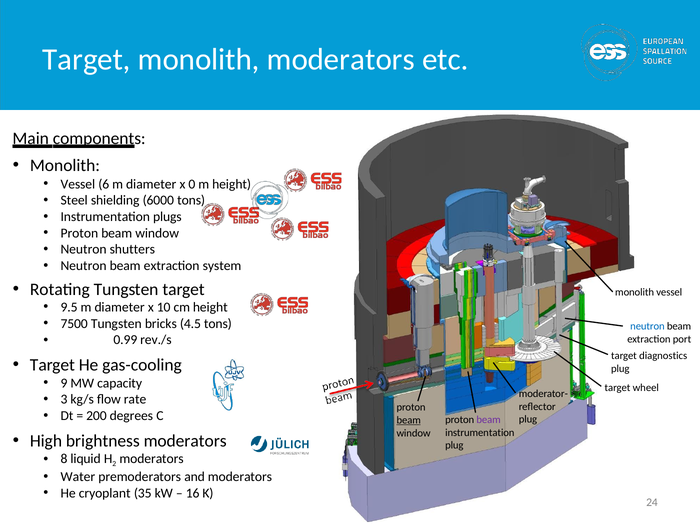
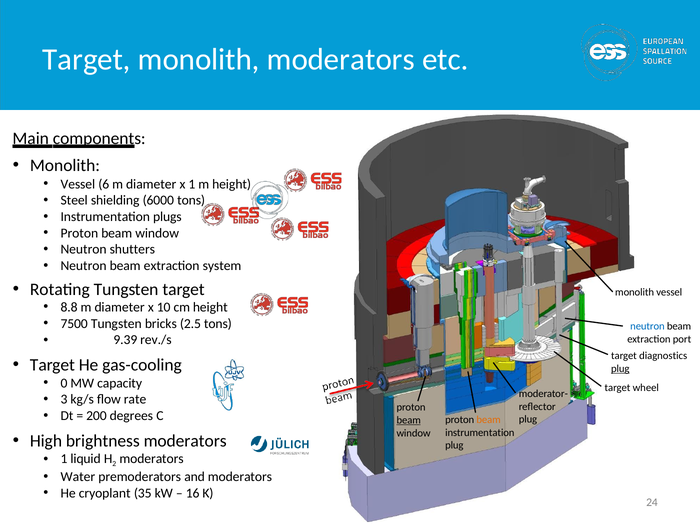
x 0: 0 -> 1 (192, 184)
9.5: 9.5 -> 8.8 (69, 307)
4.5: 4.5 -> 2.5 (190, 324)
0.99: 0.99 -> 9.39 (125, 340)
plug underline: none -> present (620, 369)
9: 9 -> 0 (64, 383)
beam colour: purple -> orange (489, 420)
8: 8 -> 1 (64, 459)
